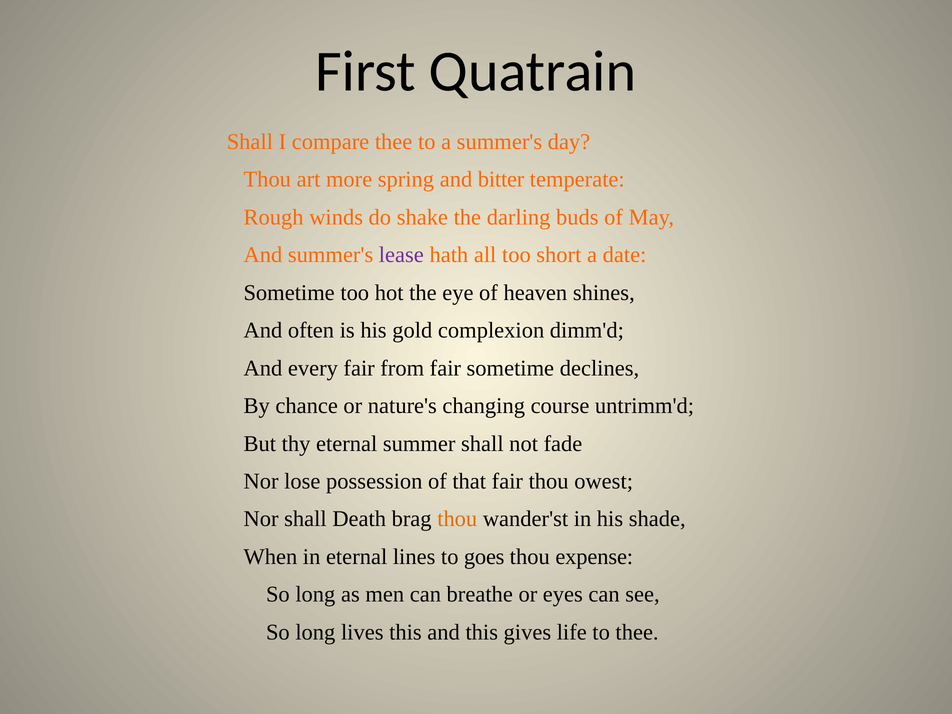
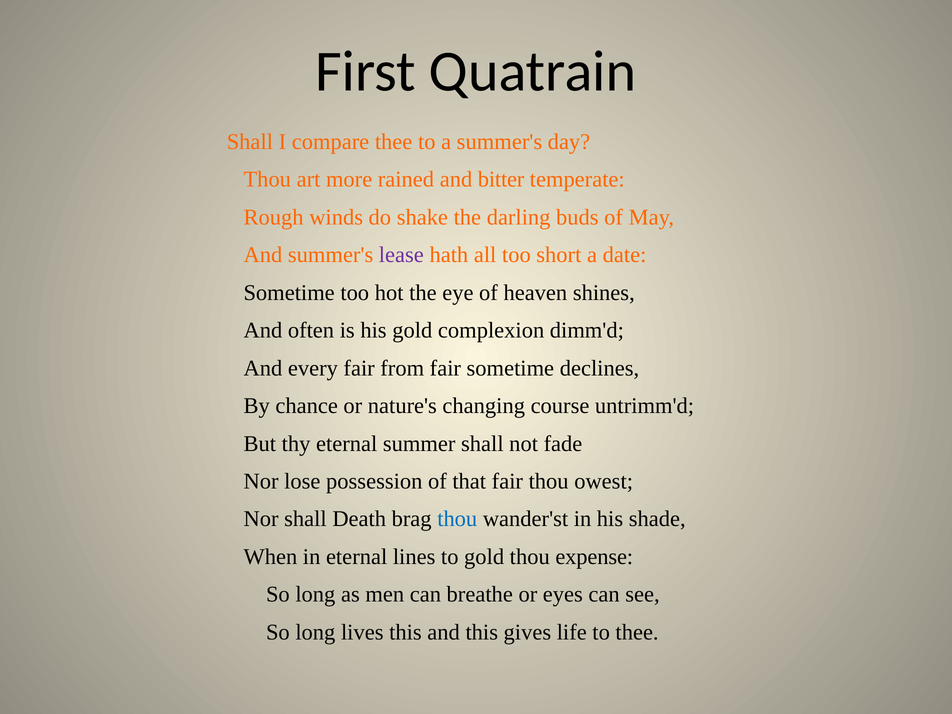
spring: spring -> rained (406, 179)
thou colour: orange -> blue (457, 519)
to goes: goes -> gold (484, 557)
